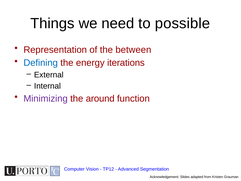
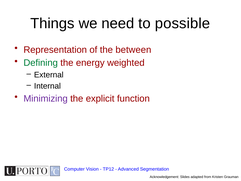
Defining colour: blue -> green (41, 63)
iterations: iterations -> weighted (126, 63)
around: around -> explicit (100, 98)
